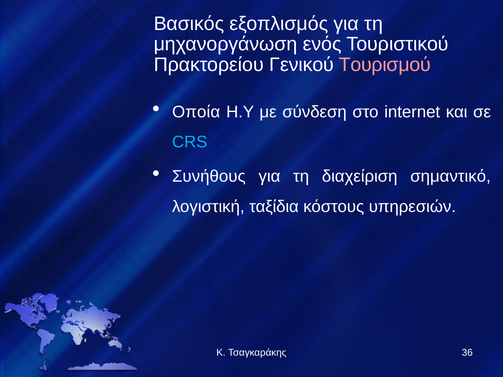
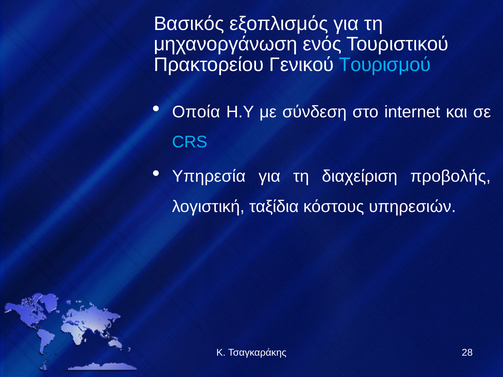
Τουρισμού colour: pink -> light blue (385, 65)
Συνήθους: Συνήθους -> Υπηρεσία (209, 176)
σημαντικό: σημαντικό -> προβολής (450, 176)
36: 36 -> 28 (467, 353)
